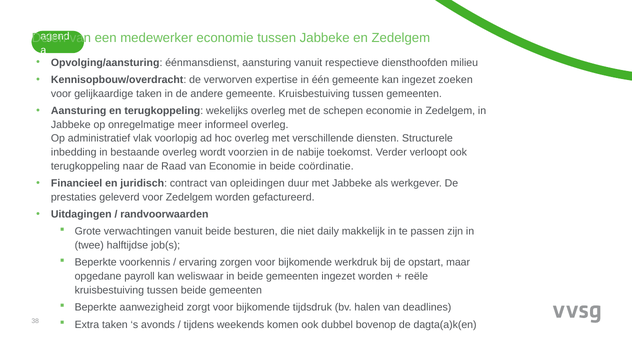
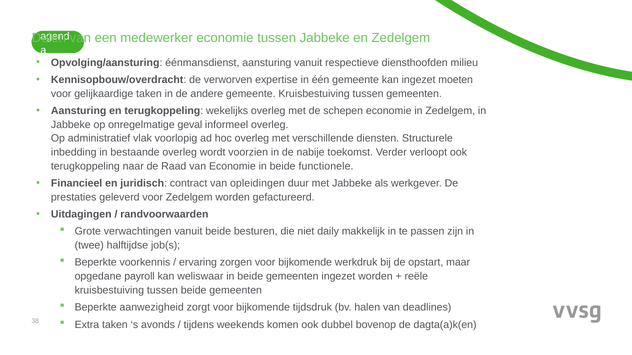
zoeken: zoeken -> moeten (456, 80)
meer: meer -> geval (190, 125)
coördinatie: coördinatie -> functionele (326, 166)
